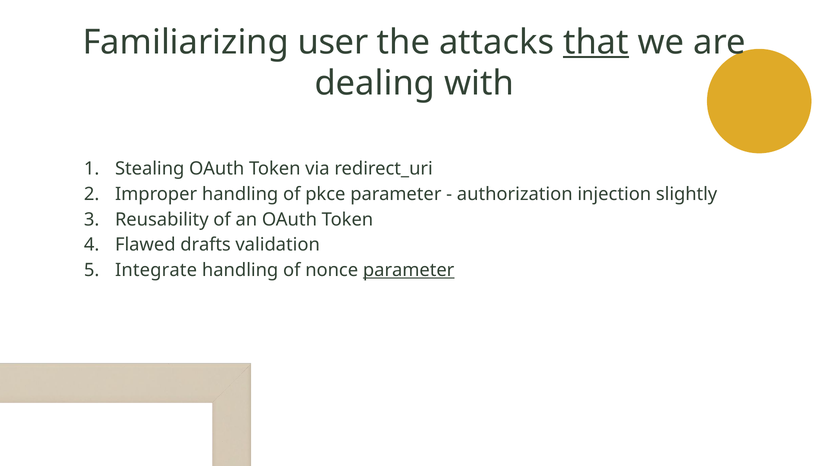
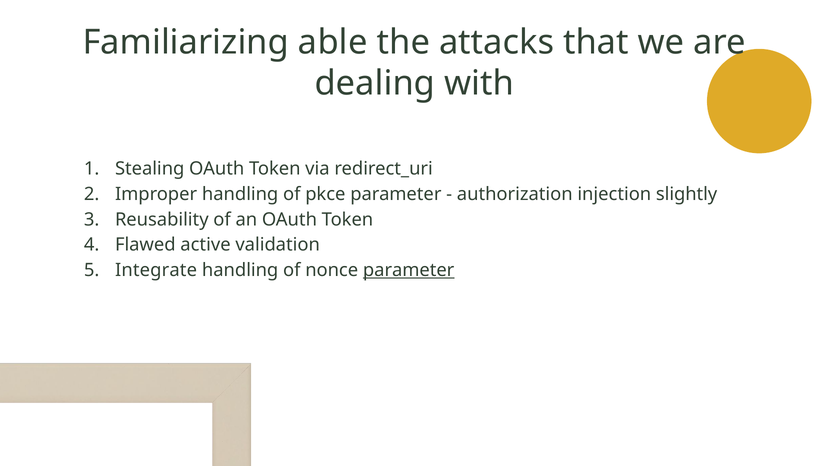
user: user -> able (333, 42)
that underline: present -> none (596, 42)
drafts: drafts -> active (205, 245)
